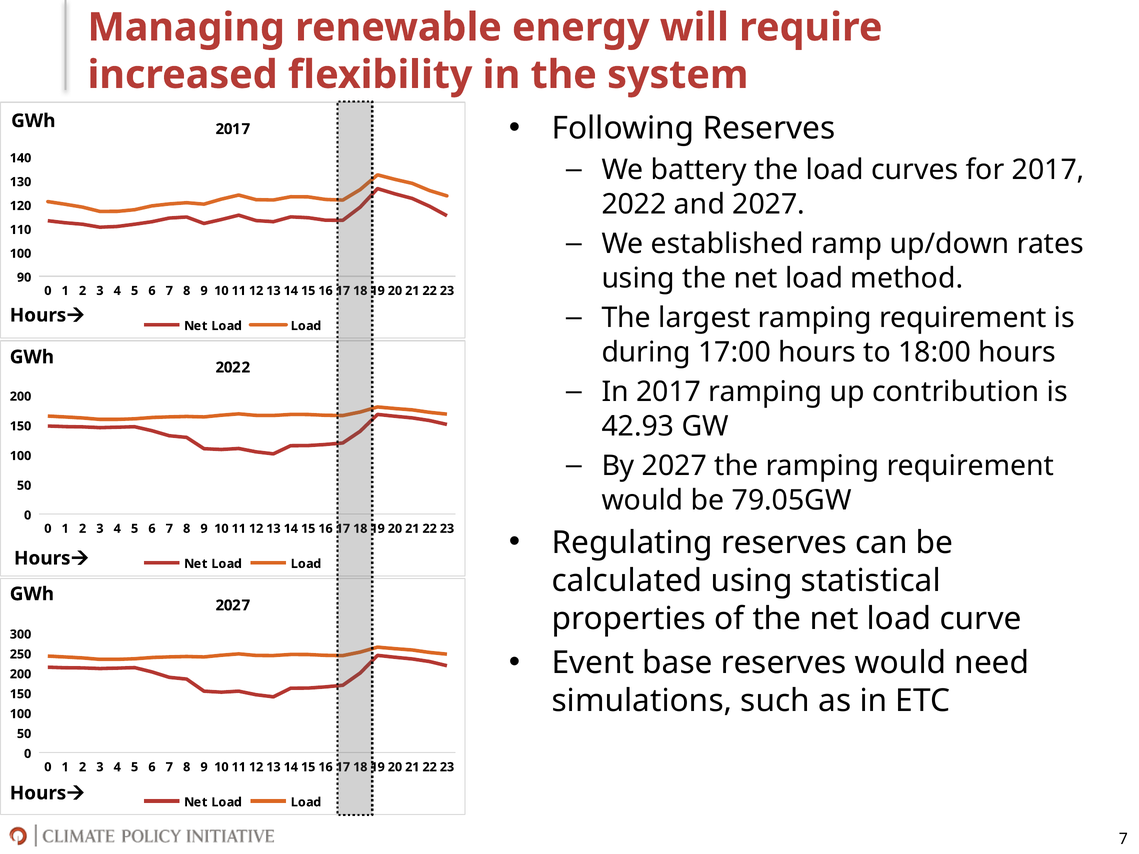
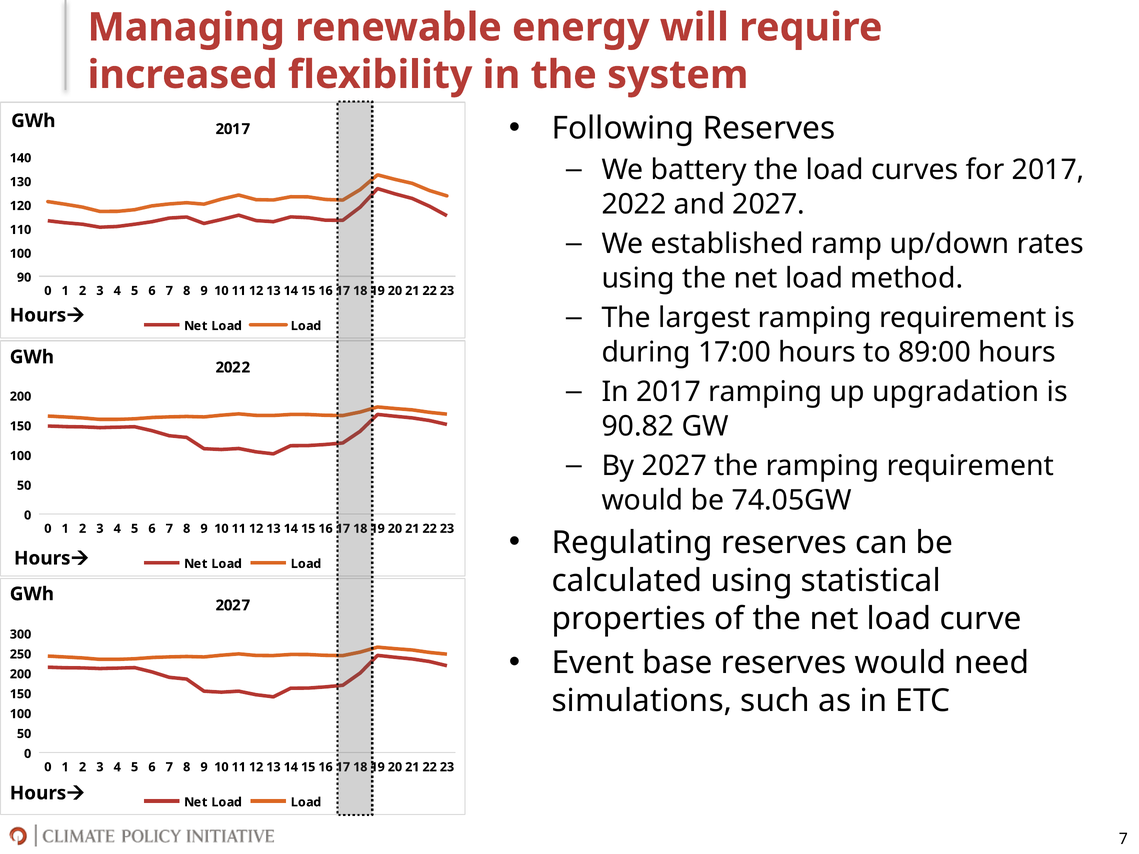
18:00: 18:00 -> 89:00 (935, 352)
contribution: contribution -> upgradation (956, 392)
42.93: 42.93 -> 90.82 (638, 426)
79.05GW: 79.05GW -> 74.05GW (792, 500)
